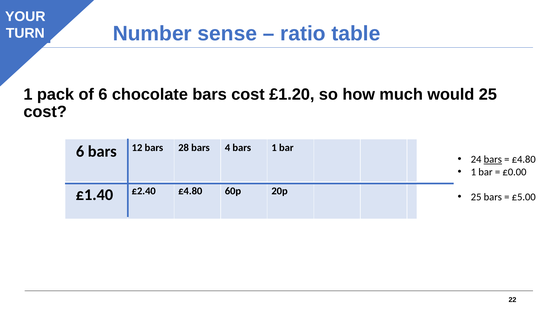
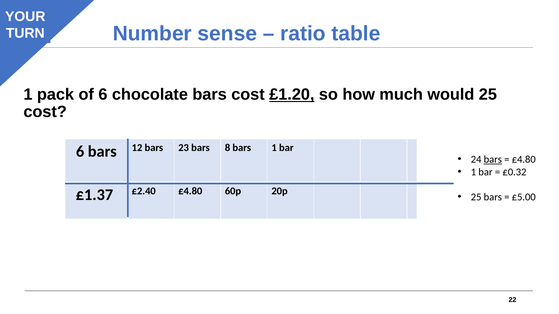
£1.20 underline: none -> present (292, 94)
28: 28 -> 23 (184, 148)
4: 4 -> 8 (228, 148)
£0.00: £0.00 -> £0.32 (514, 172)
£1.40: £1.40 -> £1.37 (94, 195)
